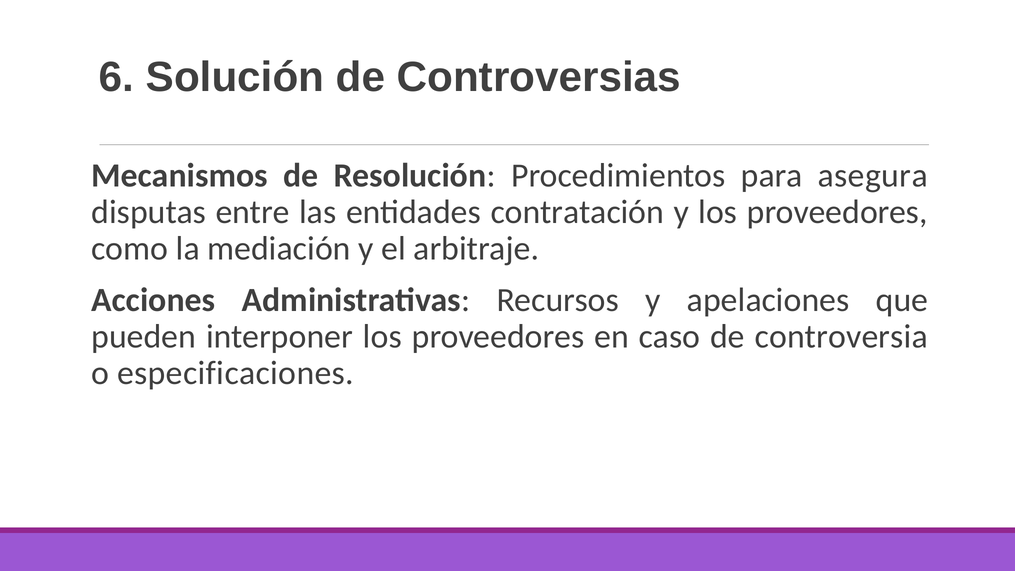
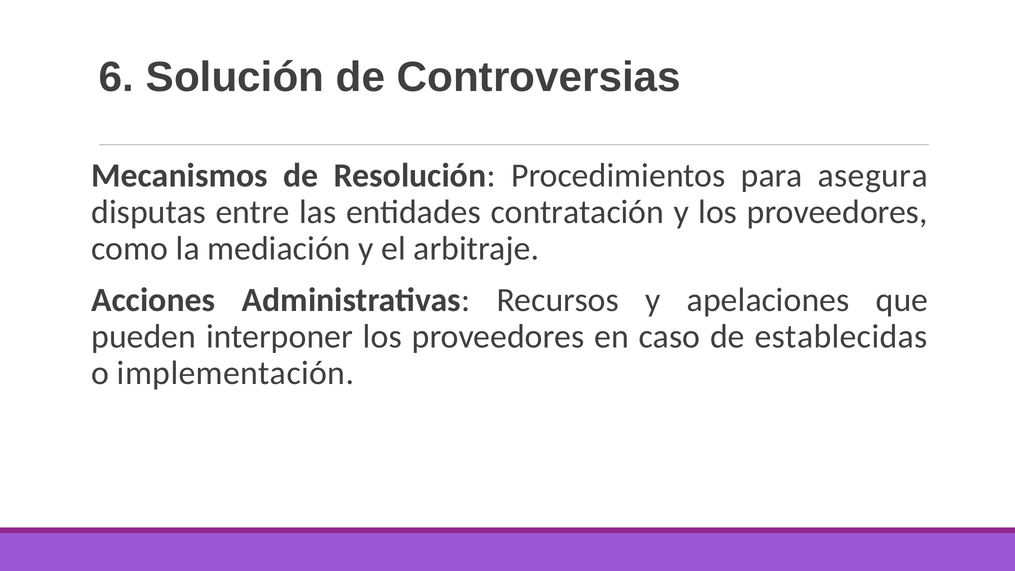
controversia: controversia -> establecidas (841, 337)
especificaciones: especificaciones -> implementación (236, 373)
